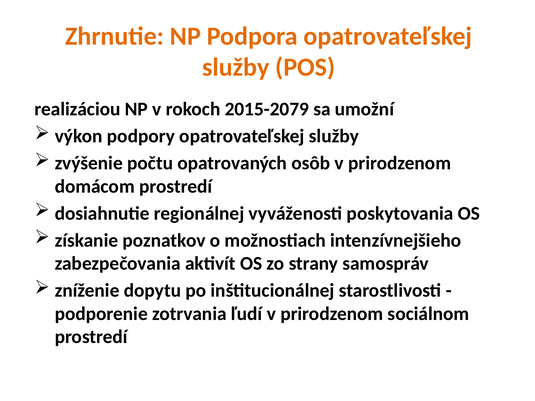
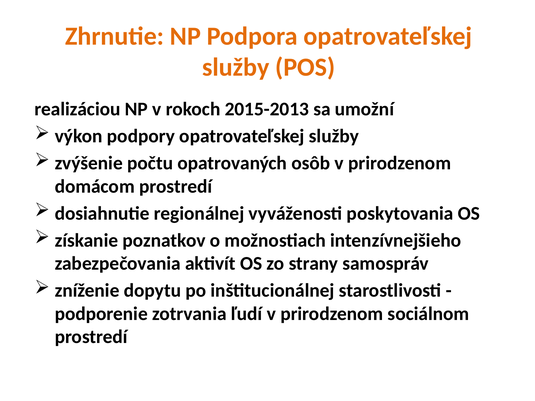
2015-2079: 2015-2079 -> 2015-2013 (267, 109)
